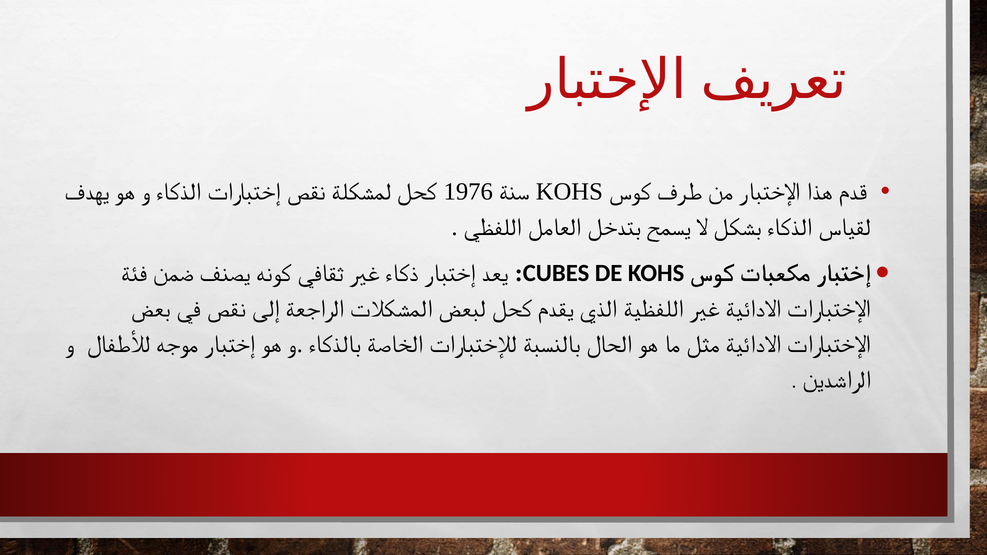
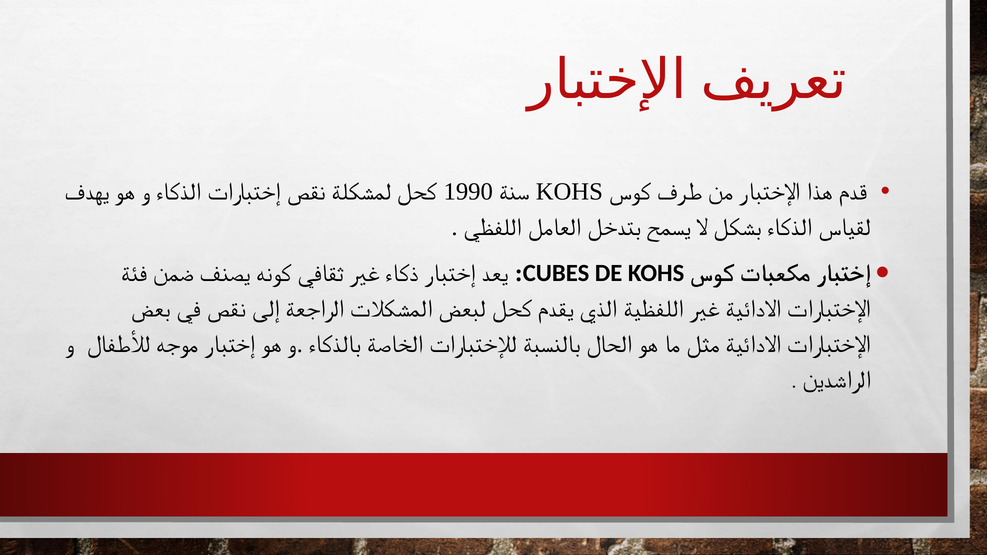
1976: 1976 -> 1990 (468, 192)
